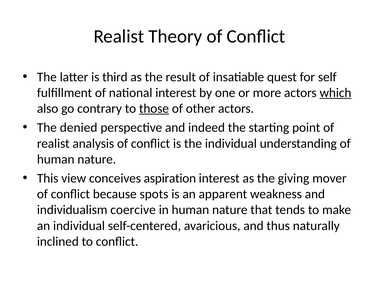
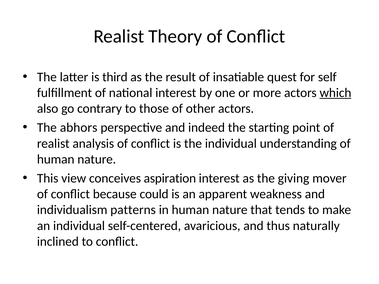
those underline: present -> none (154, 109)
denied: denied -> abhors (79, 128)
spots: spots -> could (154, 194)
coercive: coercive -> patterns (133, 210)
